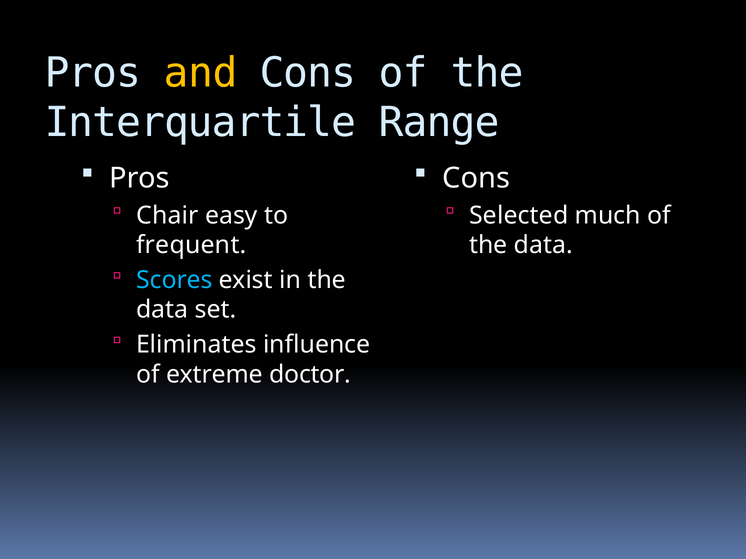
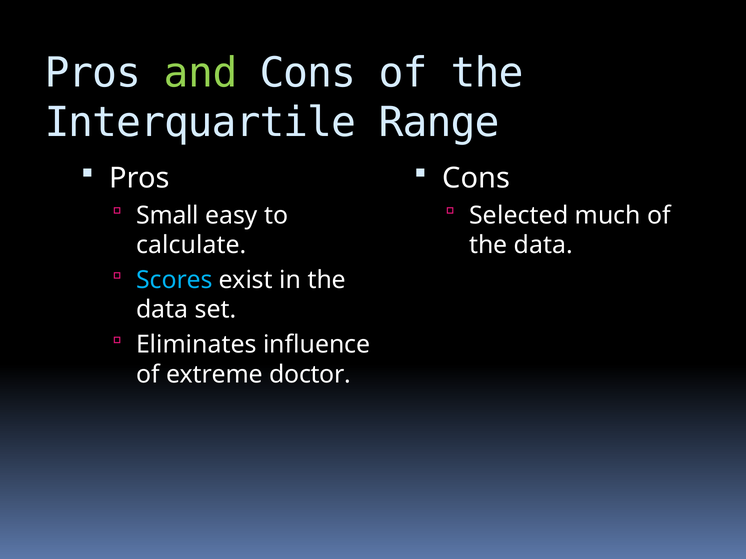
and colour: yellow -> light green (201, 73)
Chair: Chair -> Small (168, 216)
frequent: frequent -> calculate (191, 245)
